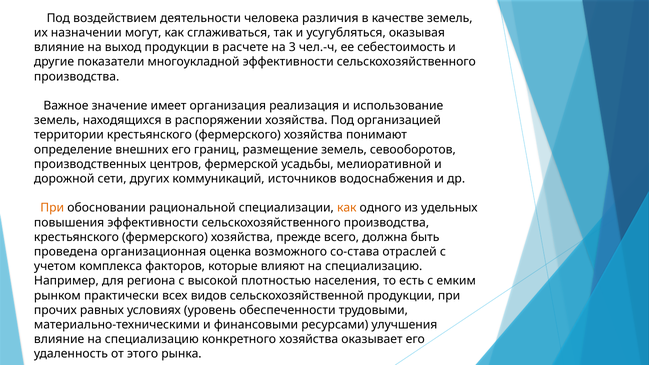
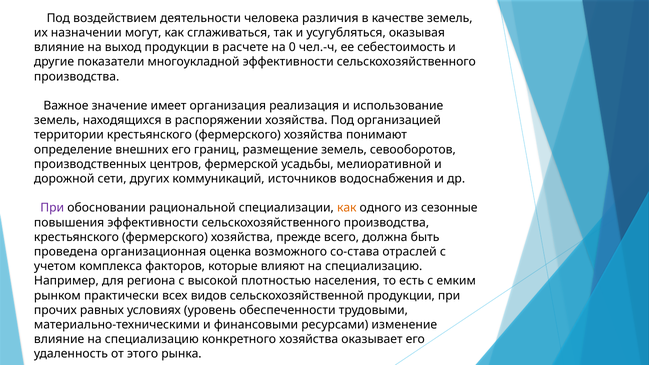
3: 3 -> 0 (292, 47)
При colour: orange -> purple (52, 208)
удельных: удельных -> сезонные (449, 208)
улучшения: улучшения -> изменение (404, 325)
